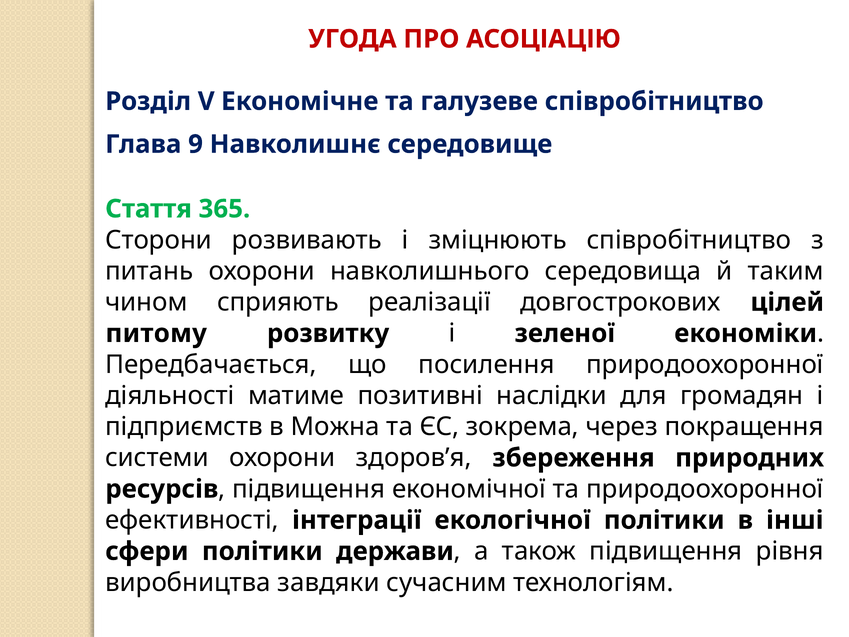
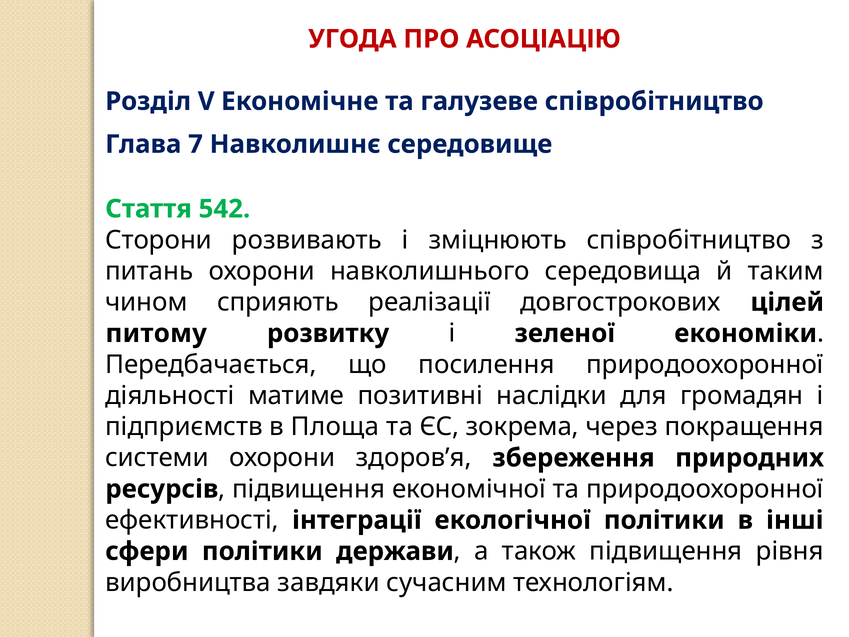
9: 9 -> 7 (196, 144)
365: 365 -> 542 (224, 209)
Можна: Можна -> Площа (335, 427)
